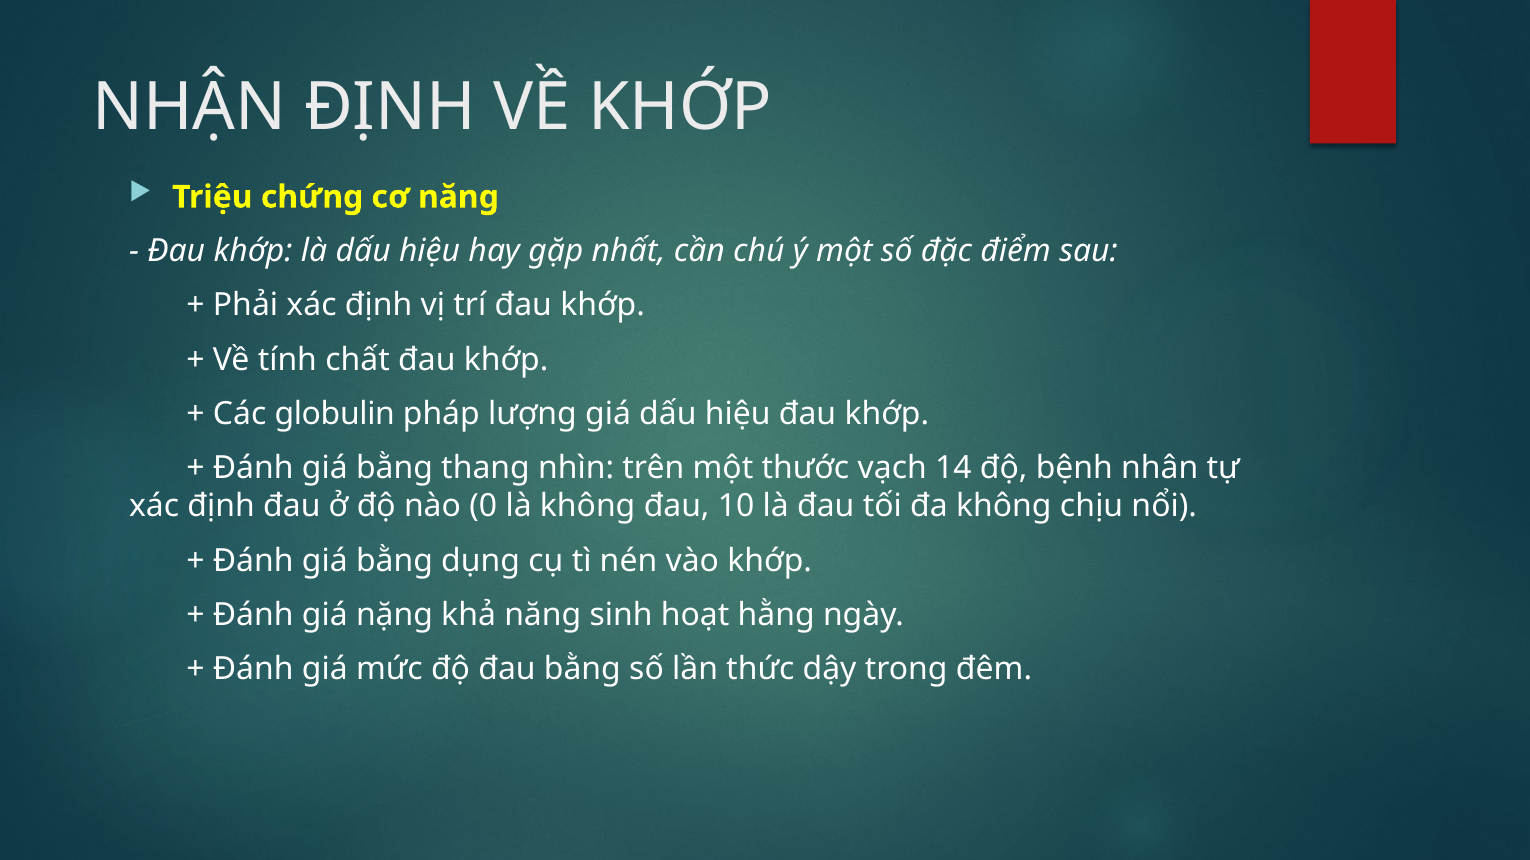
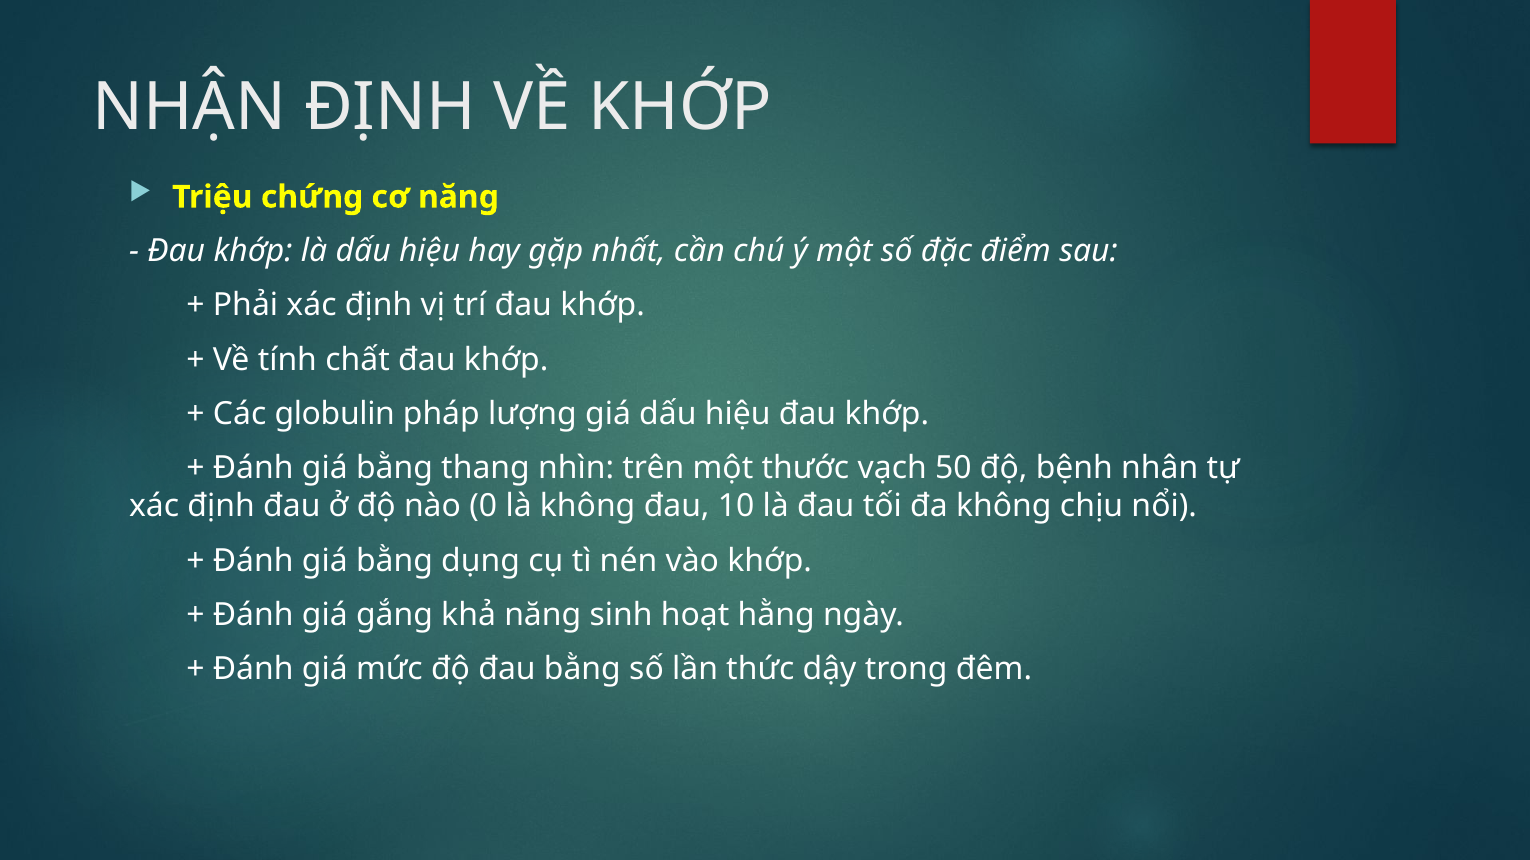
14: 14 -> 50 (953, 468)
nặng: nặng -> gắng (394, 615)
